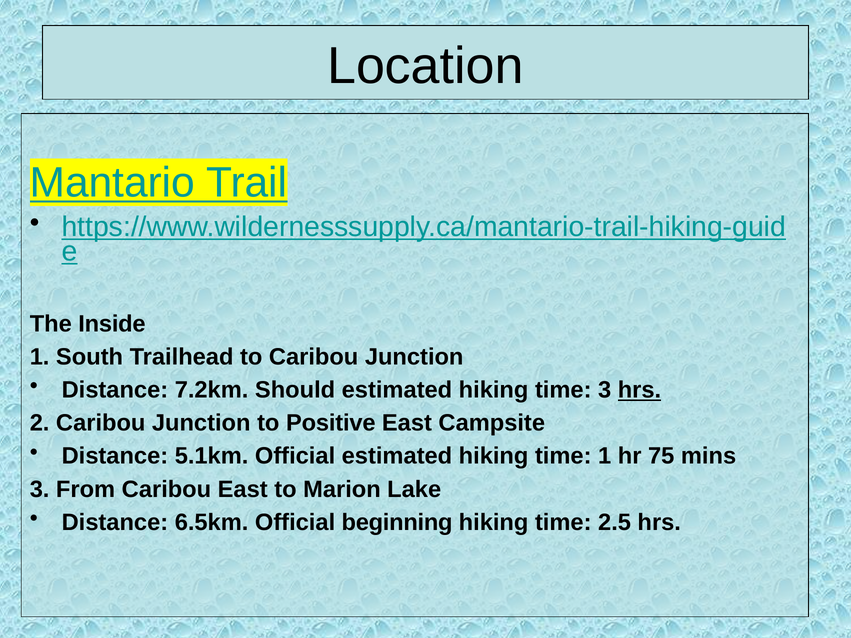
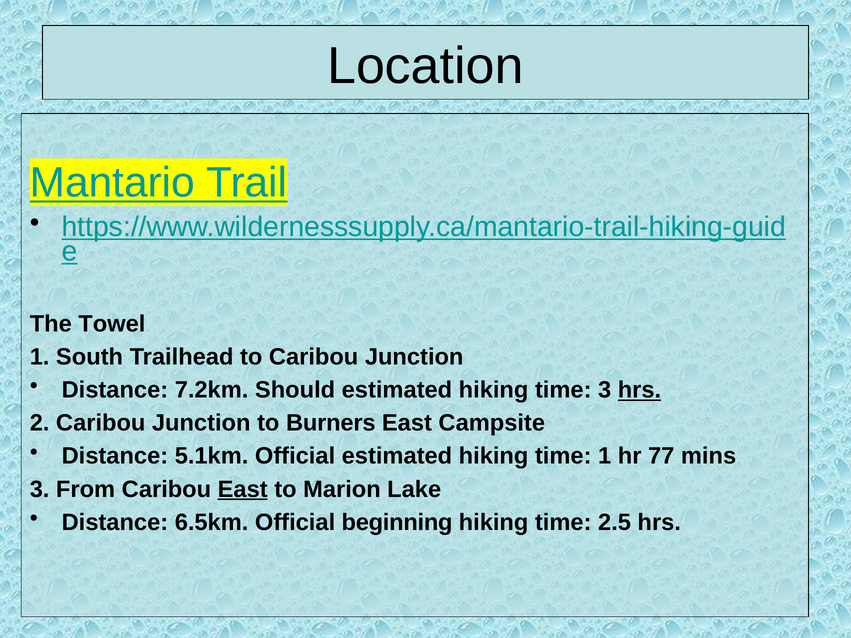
Inside: Inside -> Towel (112, 324)
Positive: Positive -> Burners (331, 423)
75: 75 -> 77 (661, 456)
East underline: none -> present (243, 489)
